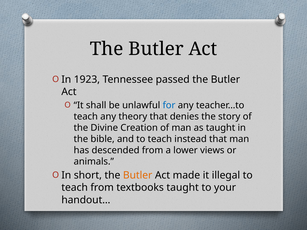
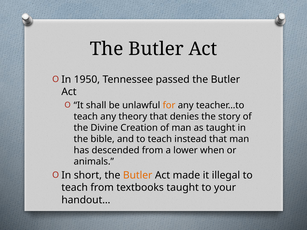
1923: 1923 -> 1950 (87, 80)
for colour: blue -> orange (169, 105)
views: views -> when (212, 150)
